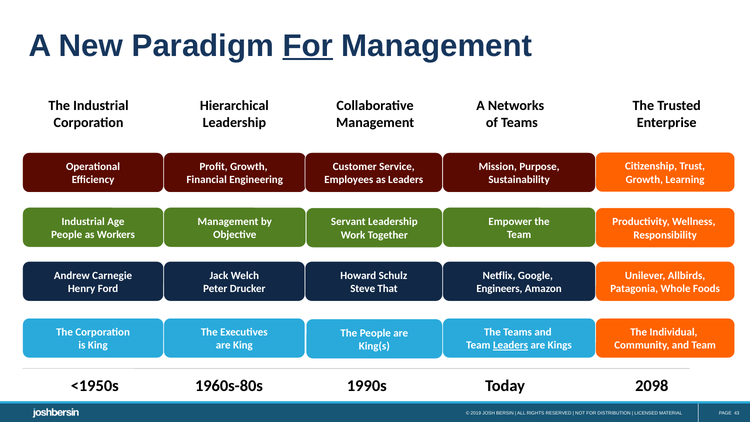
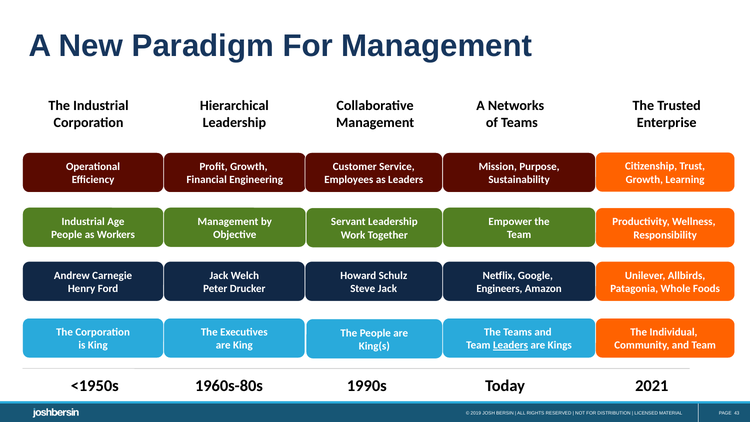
For underline: present -> none (308, 46)
Steve That: That -> Jack (387, 289)
2098: 2098 -> 2021 (652, 386)
